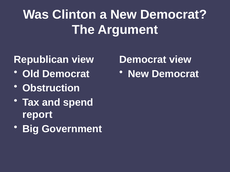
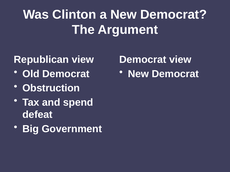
report: report -> defeat (37, 115)
